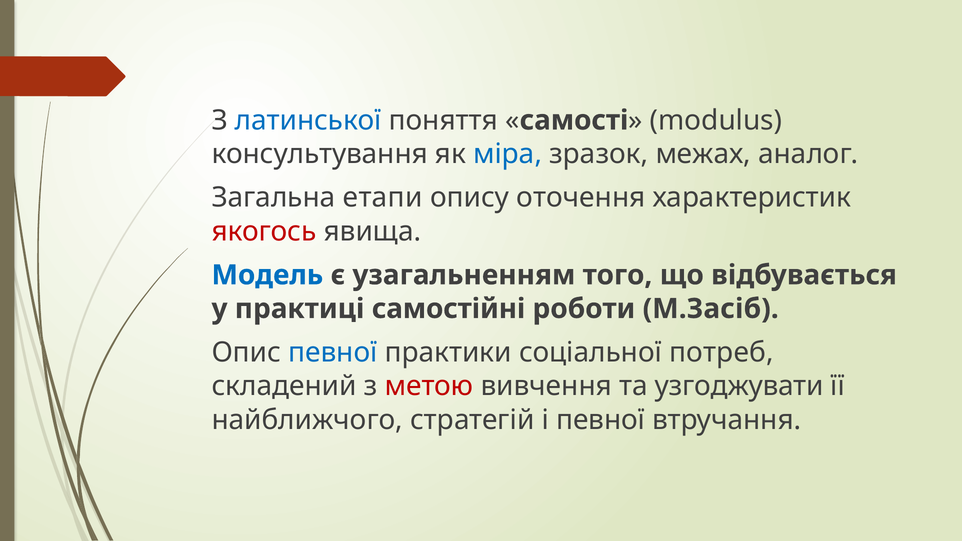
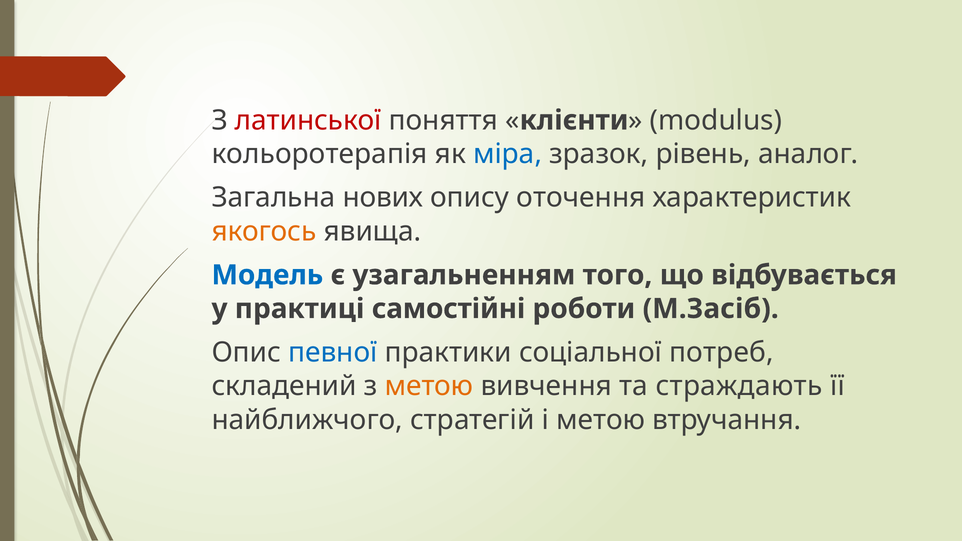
латинської colour: blue -> red (308, 120)
самості: самості -> клієнти (574, 120)
консультування: консультування -> кольоротерапія (320, 154)
межах: межах -> рівень (703, 154)
етапи: етапи -> нових (383, 198)
якогось colour: red -> orange (264, 231)
метою colour: red -> orange (429, 386)
узгоджувати: узгоджувати -> страждають (739, 386)
і певної: певної -> метою (601, 420)
